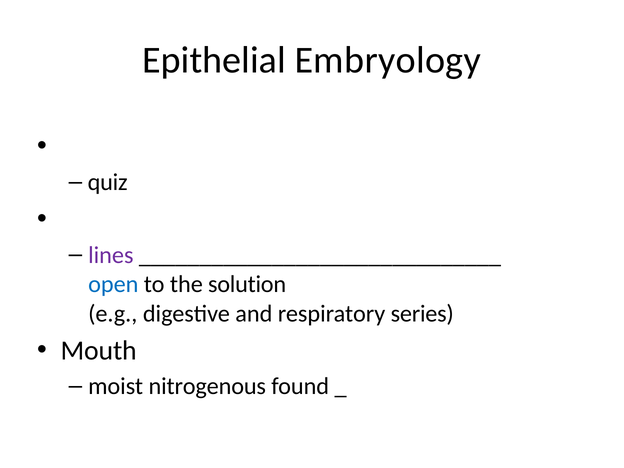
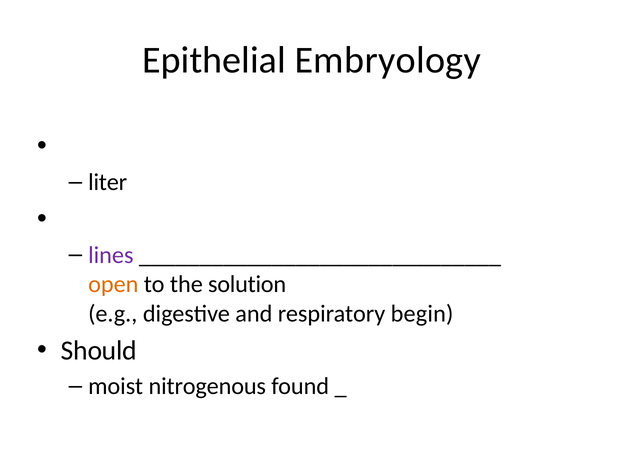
quiz: quiz -> liter (108, 182)
open colour: blue -> orange (113, 284)
series: series -> begin (422, 314)
Mouth: Mouth -> Should (99, 351)
